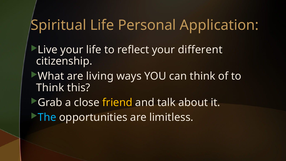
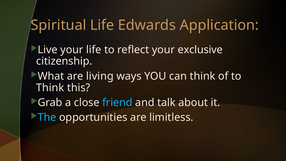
Personal: Personal -> Edwards (147, 25)
different: different -> exclusive (200, 50)
friend colour: yellow -> light blue (117, 102)
